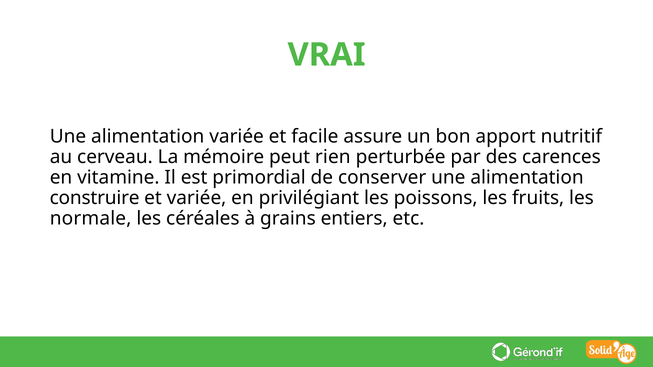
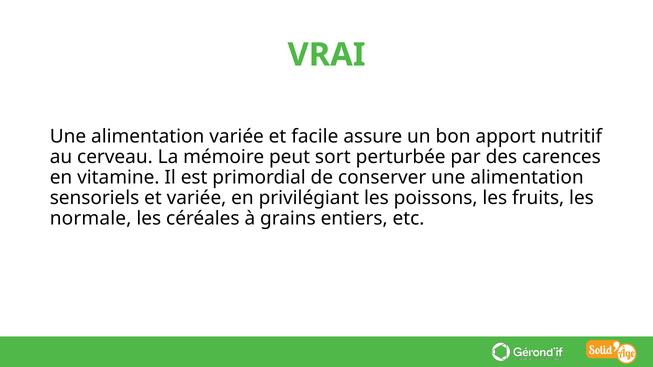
rien: rien -> sort (333, 157)
construire: construire -> sensoriels (95, 198)
